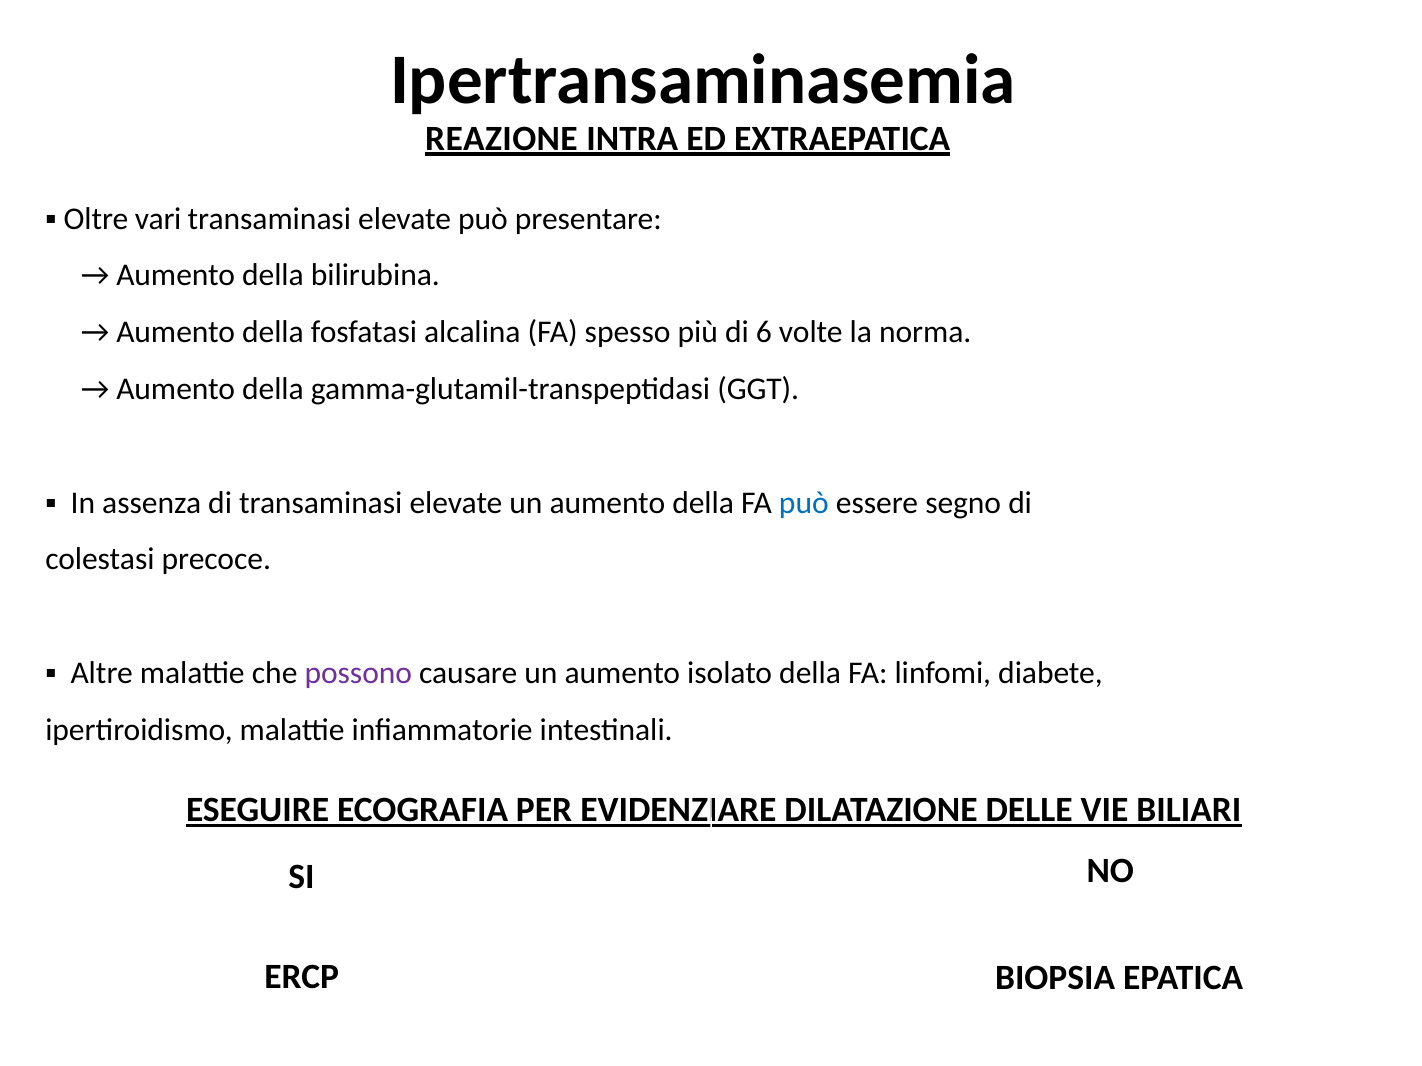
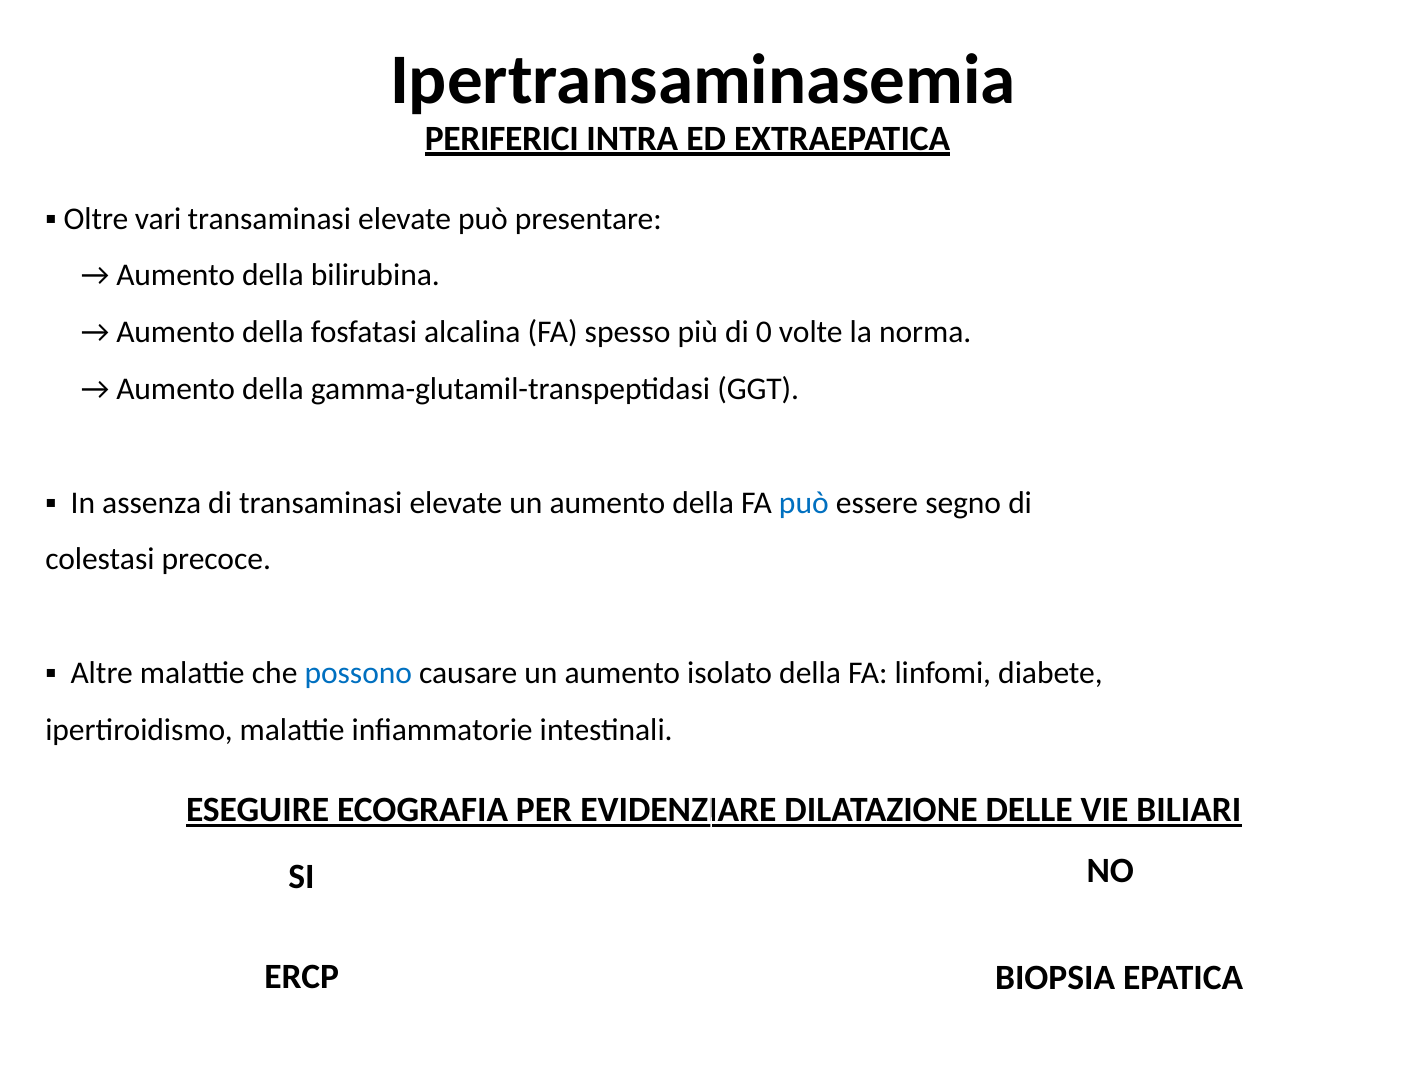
REAZIONE: REAZIONE -> PERIFERICI (502, 138)
6: 6 -> 0 (764, 332)
possono colour: purple -> blue (358, 673)
